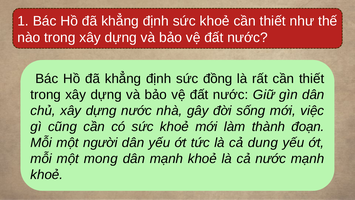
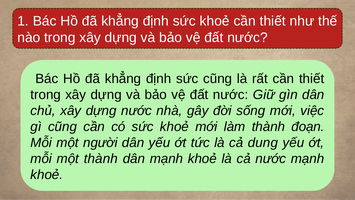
sức đồng: đồng -> cũng (218, 79)
một mong: mong -> thành (101, 159)
